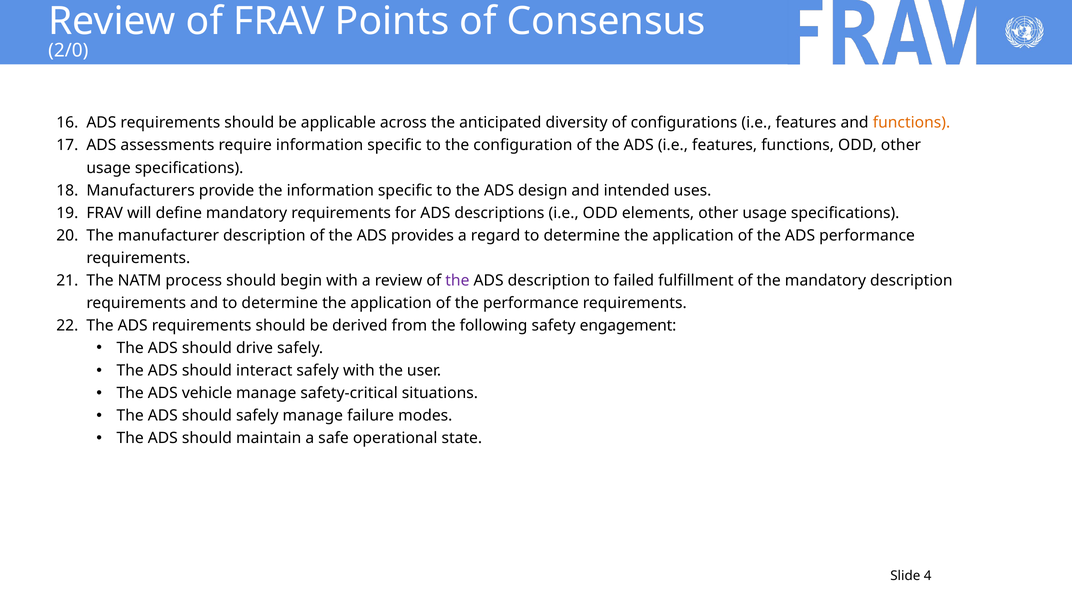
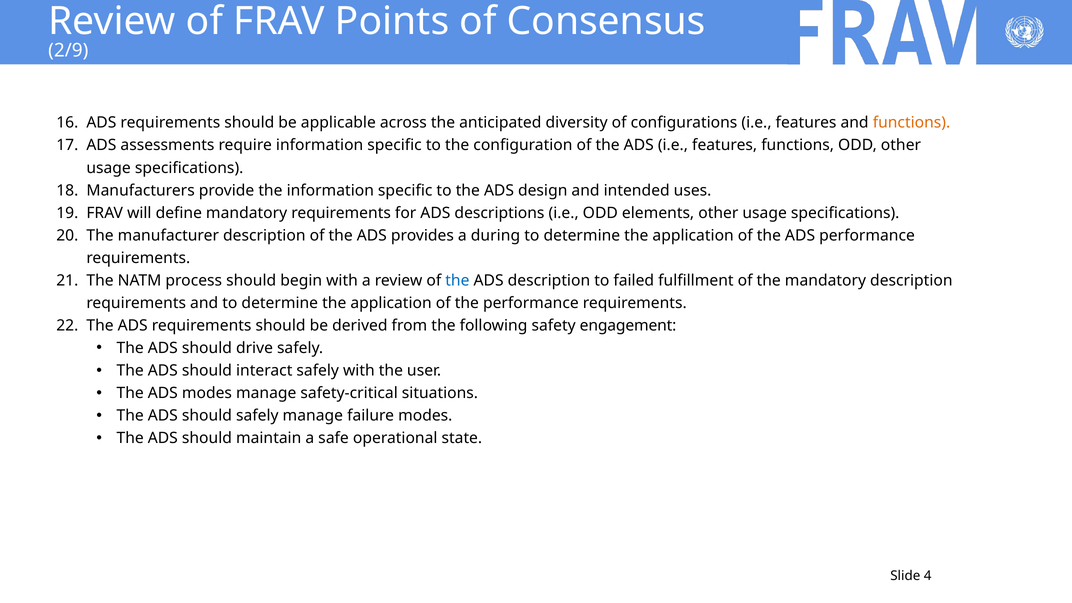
2/0: 2/0 -> 2/9 (68, 50)
regard: regard -> during (495, 235)
the colour: purple -> blue (457, 281)
ADS vehicle: vehicle -> modes (207, 393)
